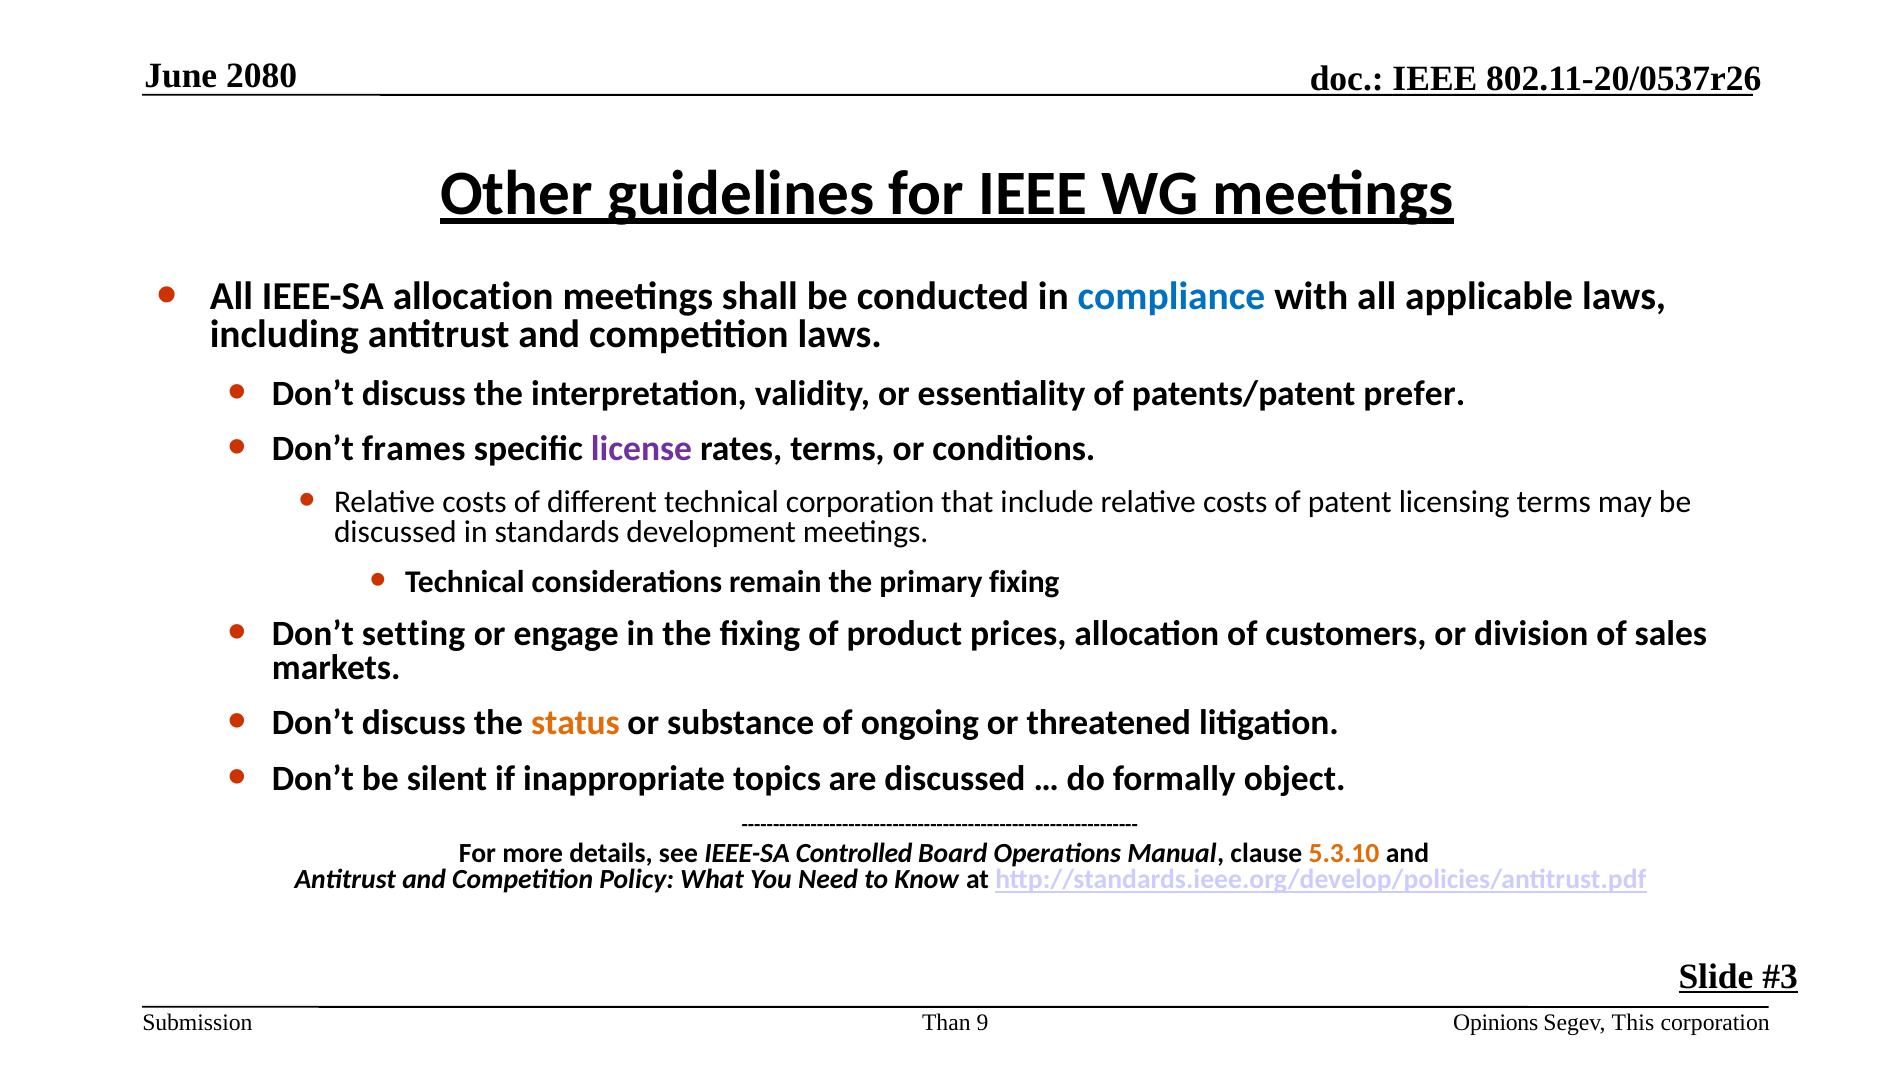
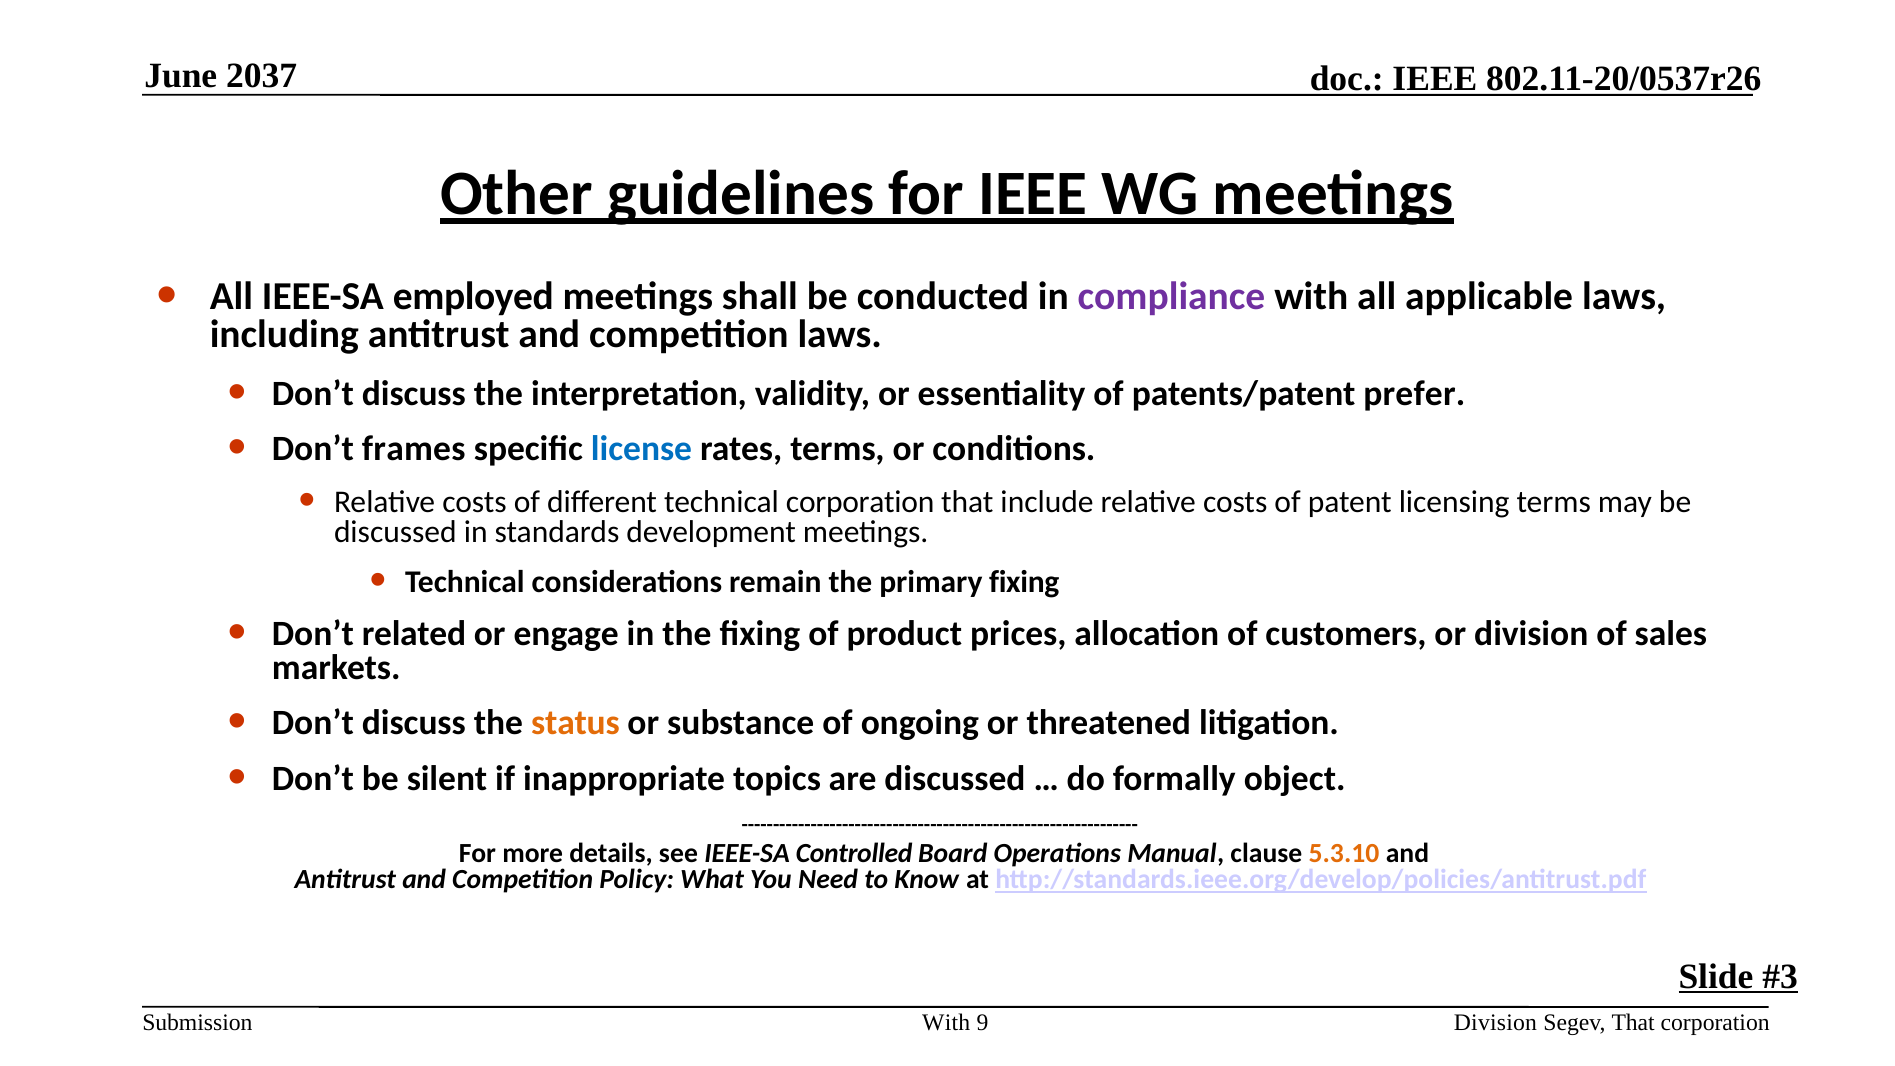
2080: 2080 -> 2037 (262, 75)
IEEE-SA allocation: allocation -> employed (473, 297)
compliance colour: blue -> purple (1171, 297)
license colour: purple -> blue (642, 449)
setting: setting -> related (414, 633)
Than: Than -> With (946, 1022)
Opinions: Opinions -> Division (1495, 1022)
Segev This: This -> That (1633, 1022)
